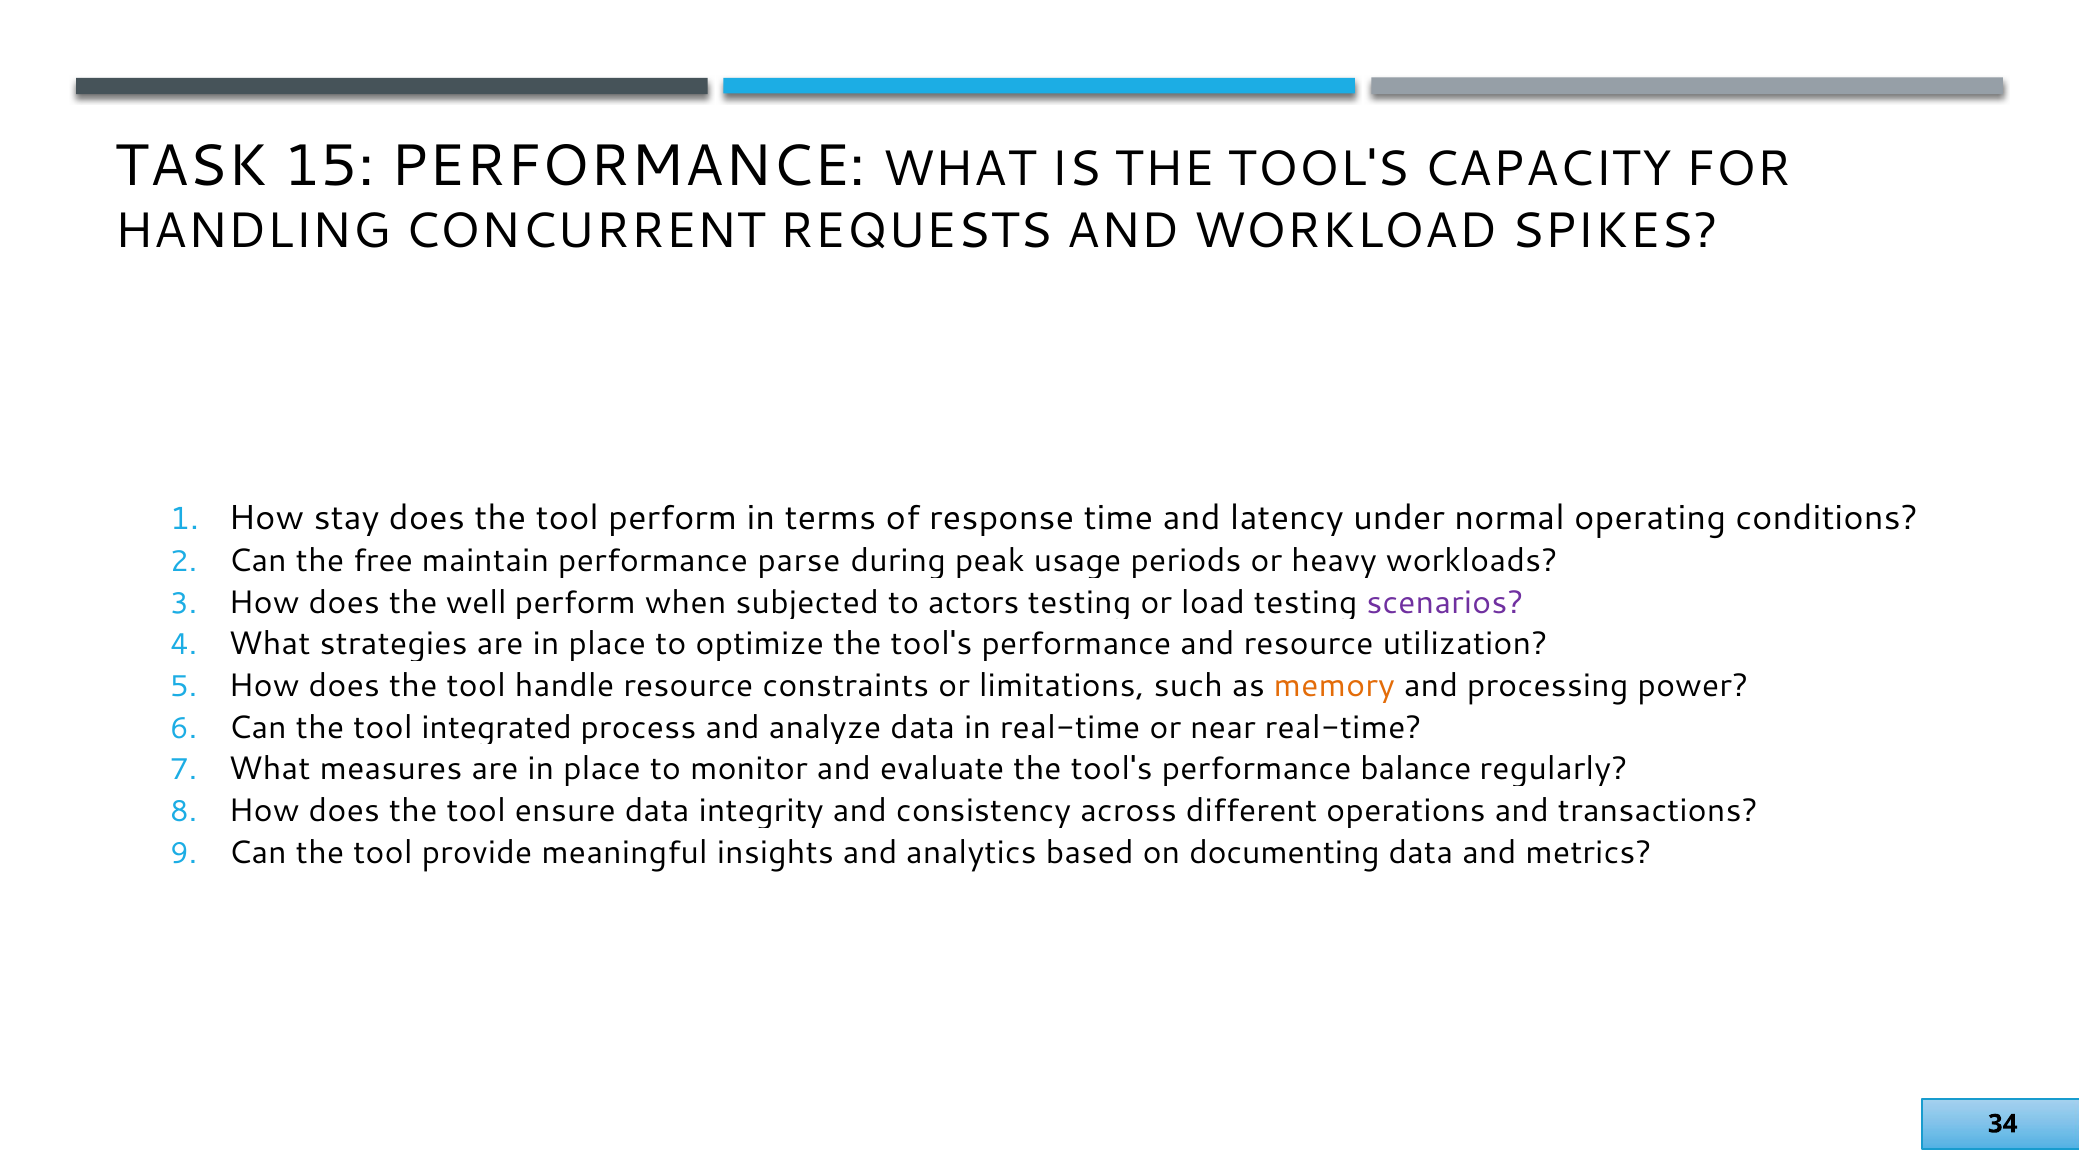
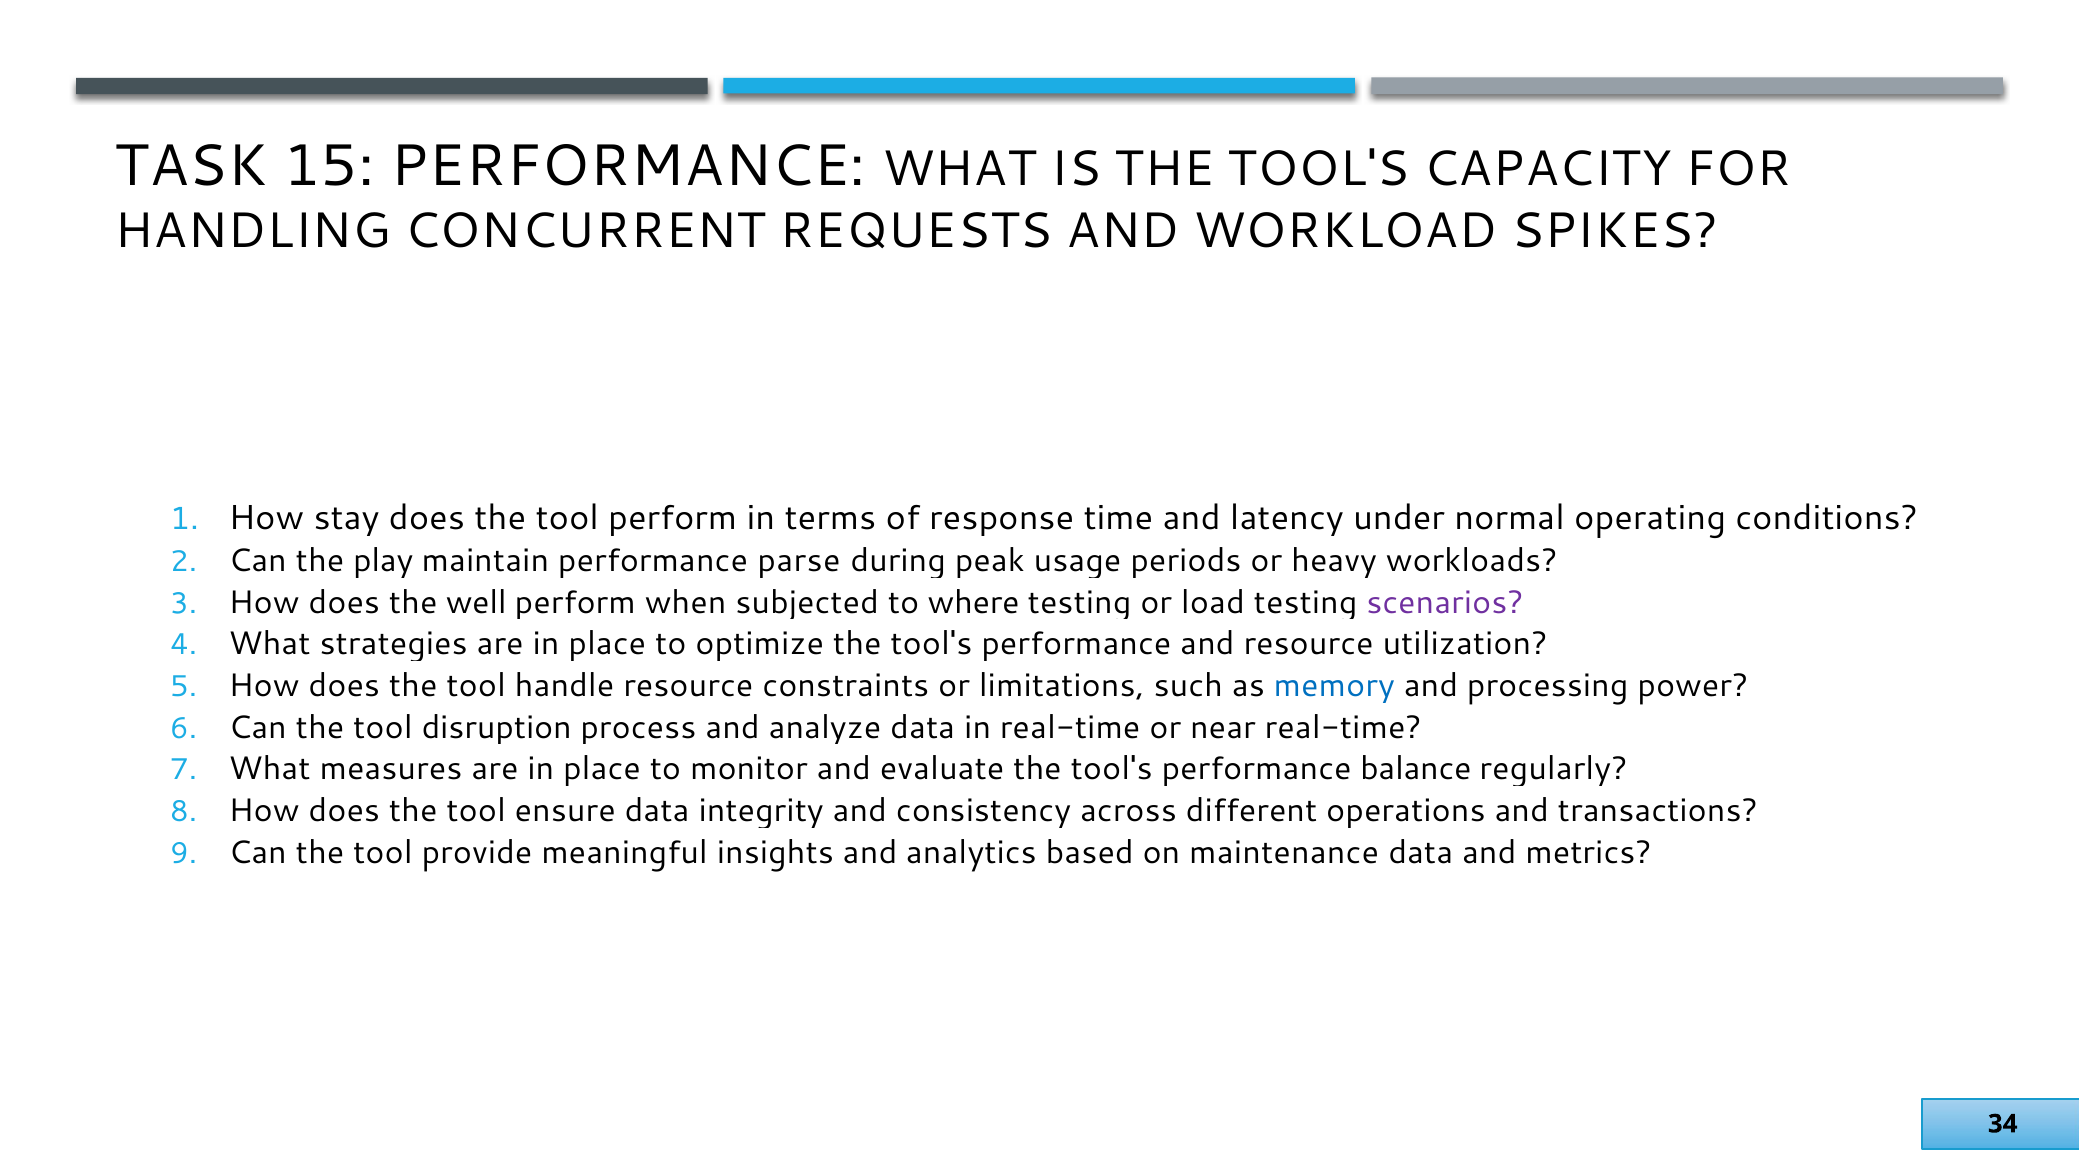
free: free -> play (383, 561)
actors: actors -> where (974, 603)
memory colour: orange -> blue (1334, 686)
integrated: integrated -> disruption (497, 728)
documenting: documenting -> maintenance (1284, 853)
